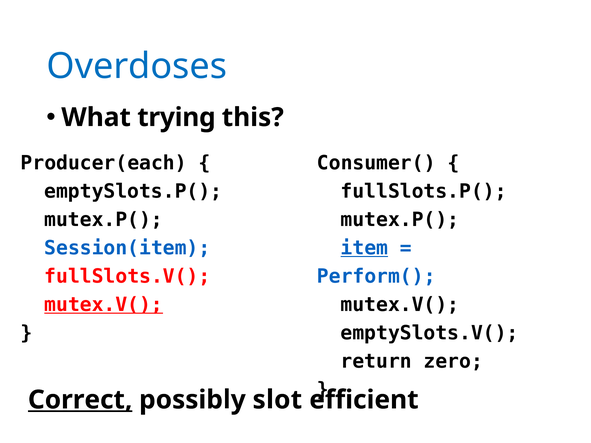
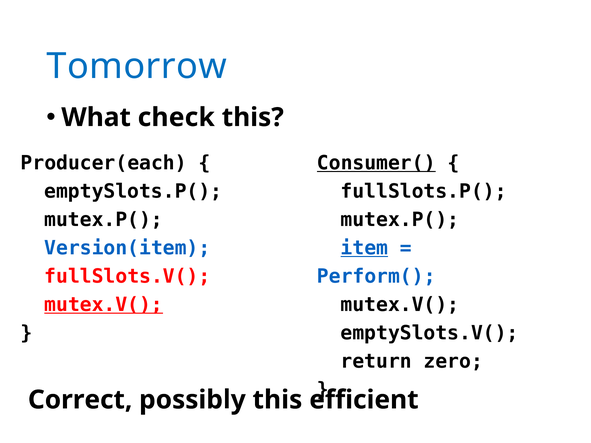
Overdoses: Overdoses -> Tomorrow (137, 66)
trying: trying -> check (176, 117)
Consumer( underline: none -> present (376, 163)
Session(item: Session(item -> Version(item (127, 248)
Correct underline: present -> none (80, 400)
possibly slot: slot -> this (277, 400)
